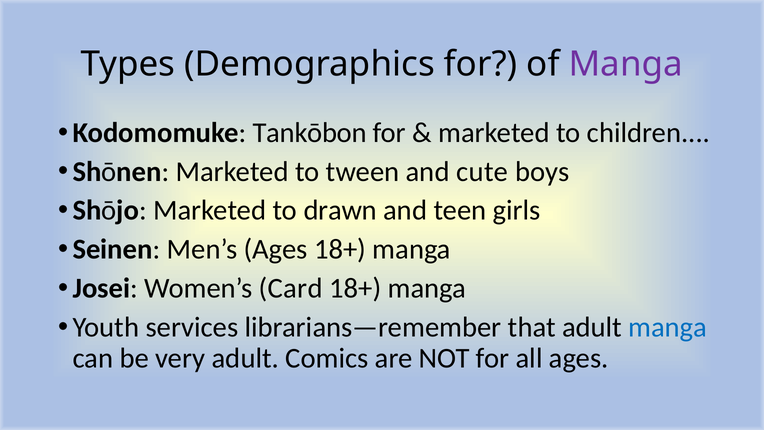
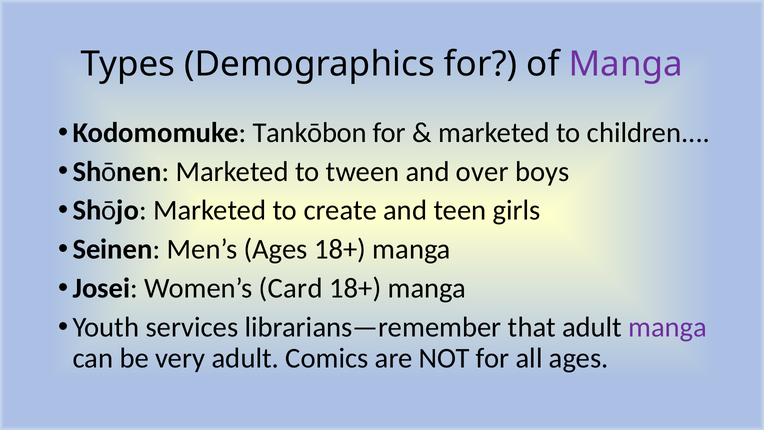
cute: cute -> over (482, 171)
drawn: drawn -> create (340, 210)
manga colour: blue -> purple (668, 327)
